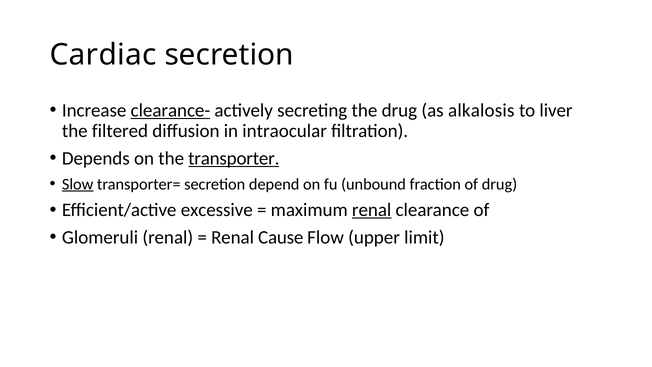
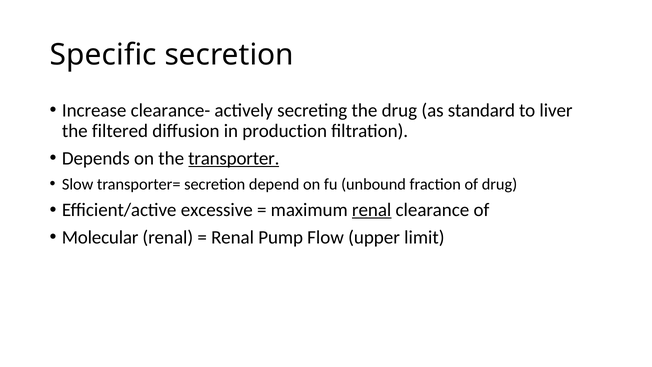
Cardiac: Cardiac -> Specific (103, 55)
clearance- underline: present -> none (170, 110)
alkalosis: alkalosis -> standard (481, 110)
intraocular: intraocular -> production (285, 131)
Slow underline: present -> none (78, 184)
Glomeruli: Glomeruli -> Molecular (100, 237)
Cause: Cause -> Pump (281, 237)
